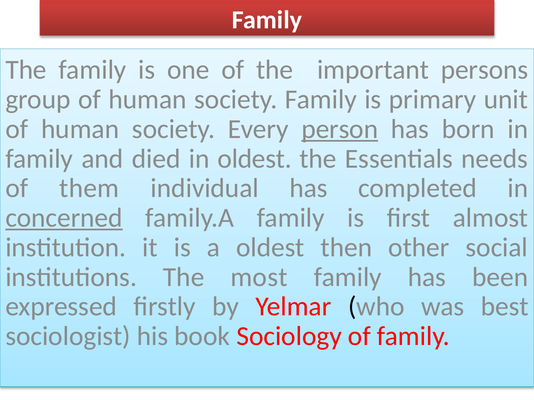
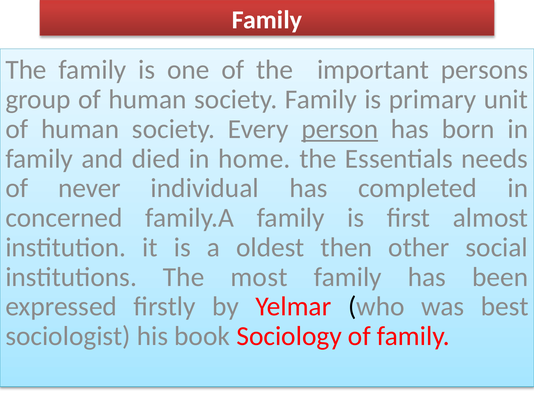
in oldest: oldest -> home (254, 159)
them: them -> never (90, 188)
concerned underline: present -> none (64, 218)
